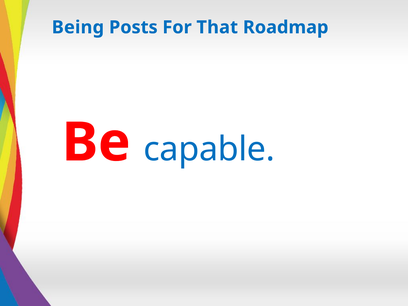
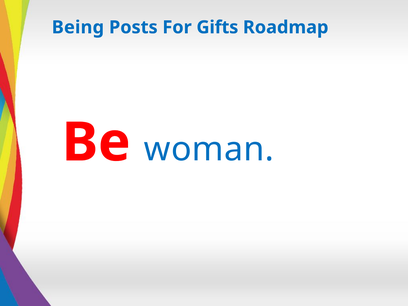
That: That -> Gifts (217, 27)
capable: capable -> woman (209, 149)
